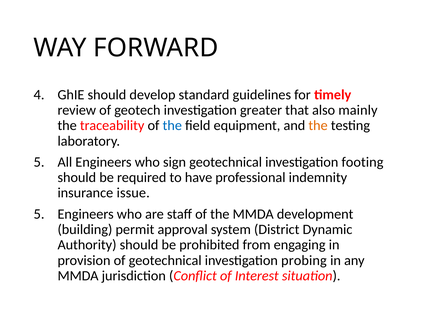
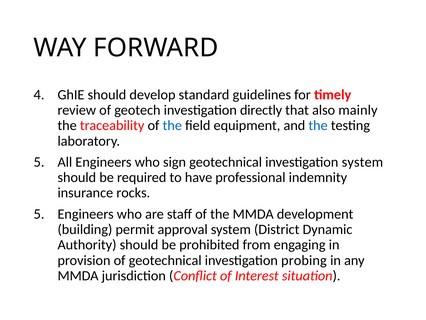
greater: greater -> directly (261, 110)
the colour: orange -> blue (318, 125)
investigation footing: footing -> system (362, 162)
issue: issue -> rocks (133, 193)
